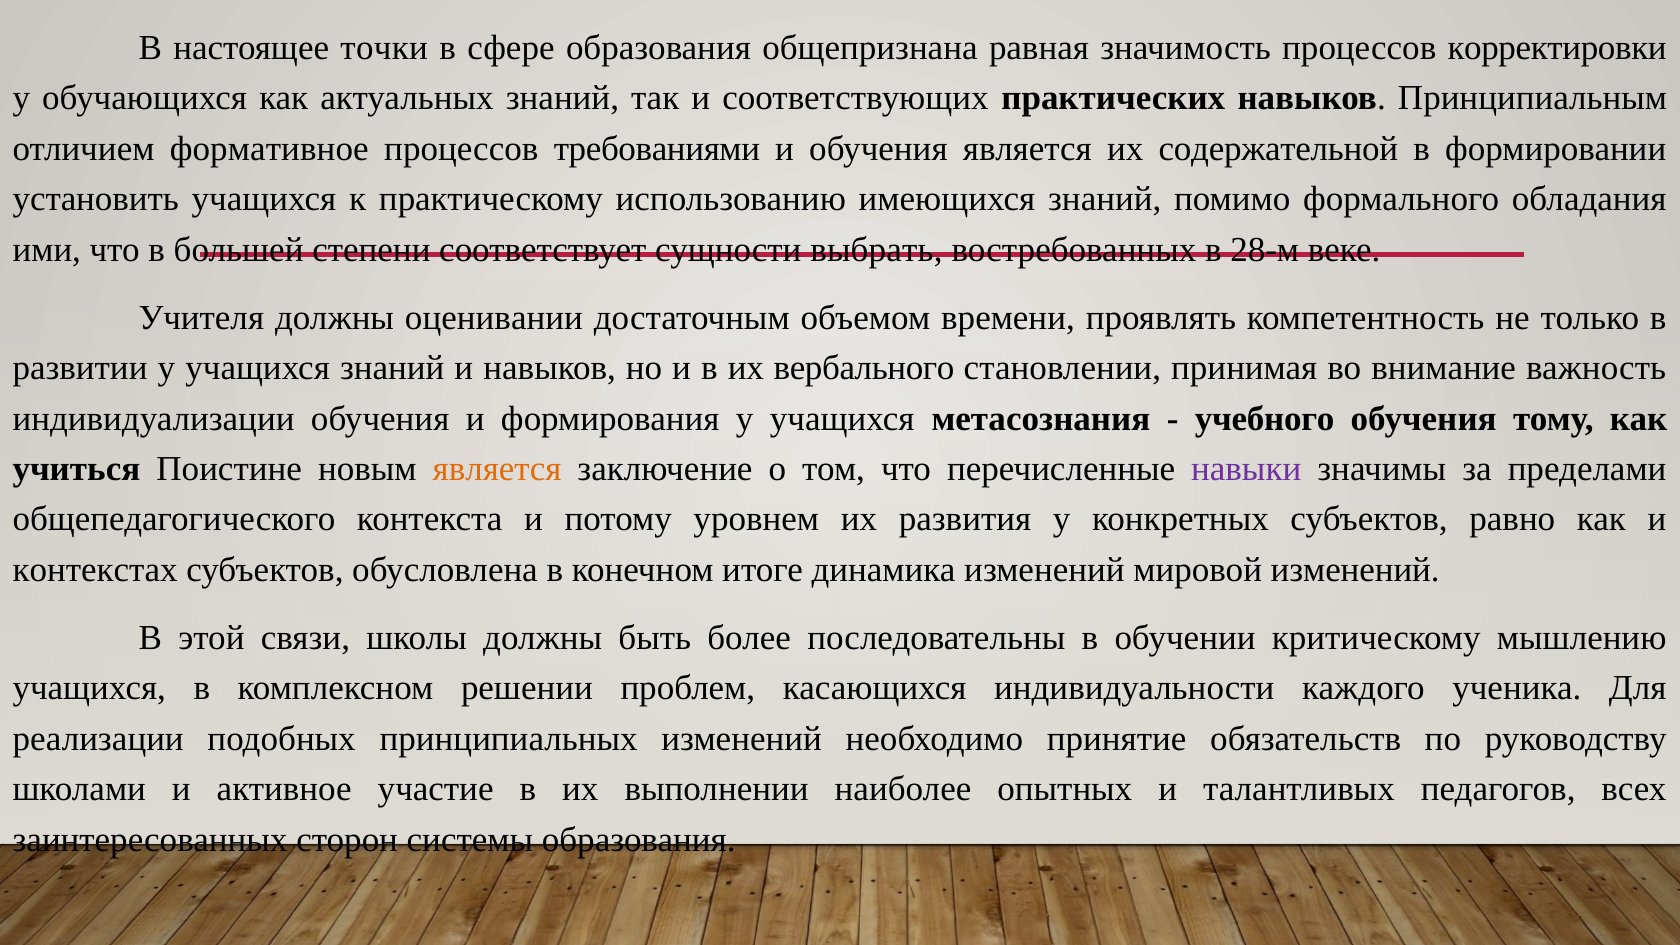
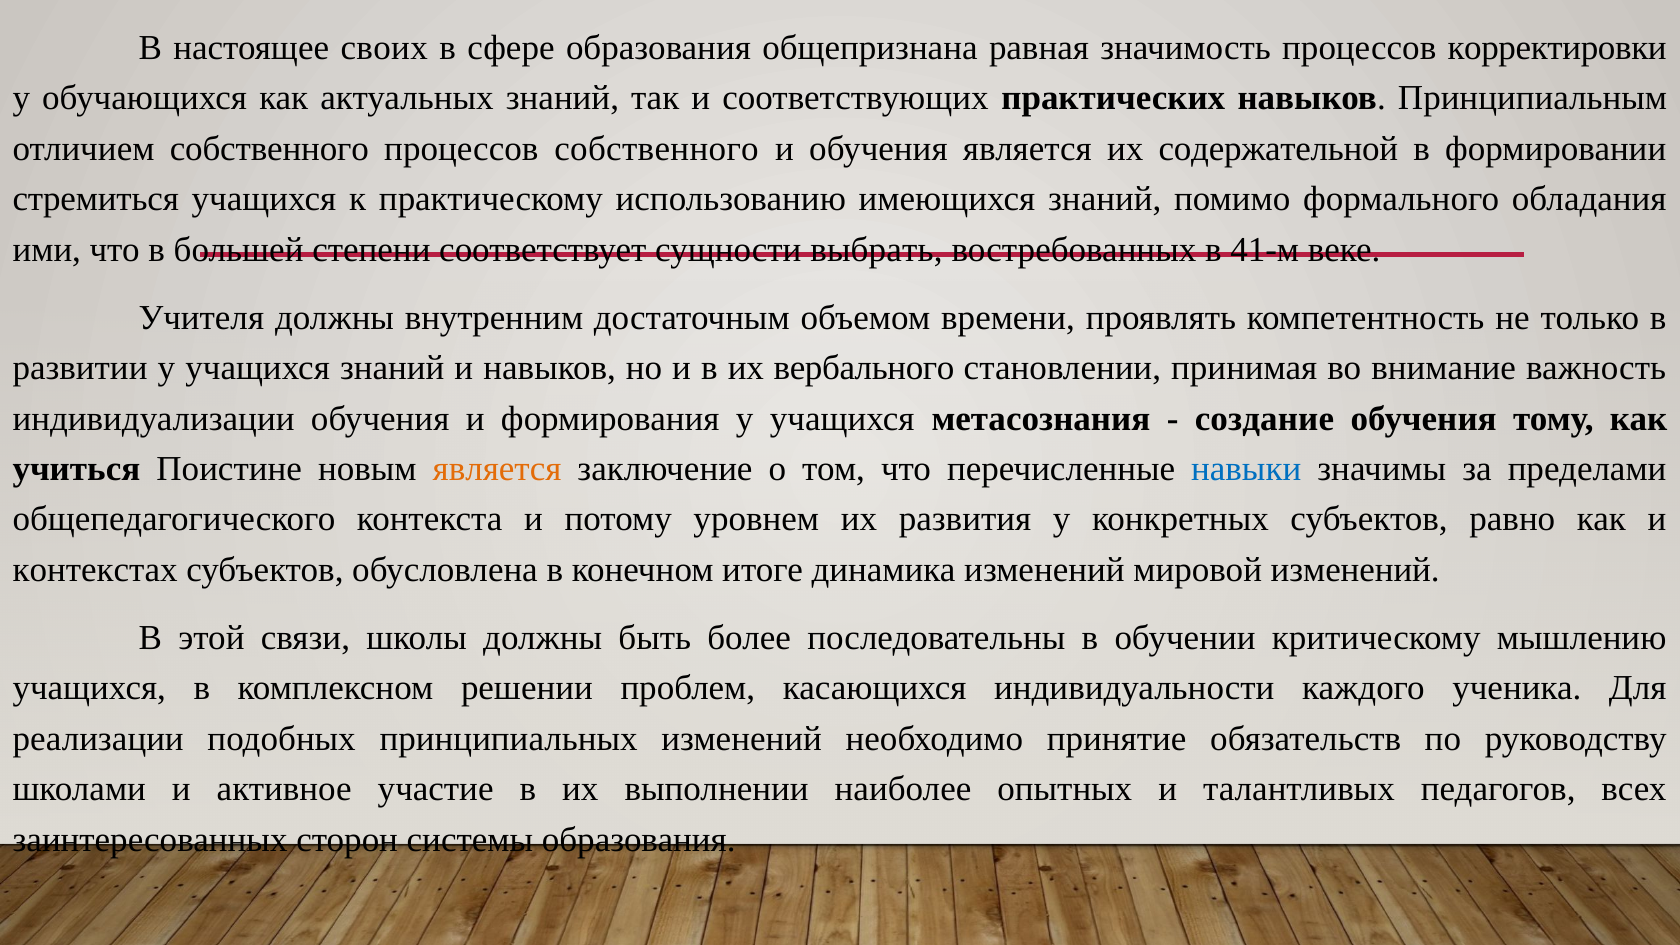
точки: точки -> своих (384, 48)
отличием формативное: формативное -> собственного (269, 149)
процессов требованиями: требованиями -> собственного (657, 149)
установить: установить -> стремиться (96, 199)
28-м: 28-м -> 41-м (1265, 250)
оценивании: оценивании -> внутренним (494, 318)
учебного: учебного -> создание (1264, 418)
навыки colour: purple -> blue (1246, 469)
